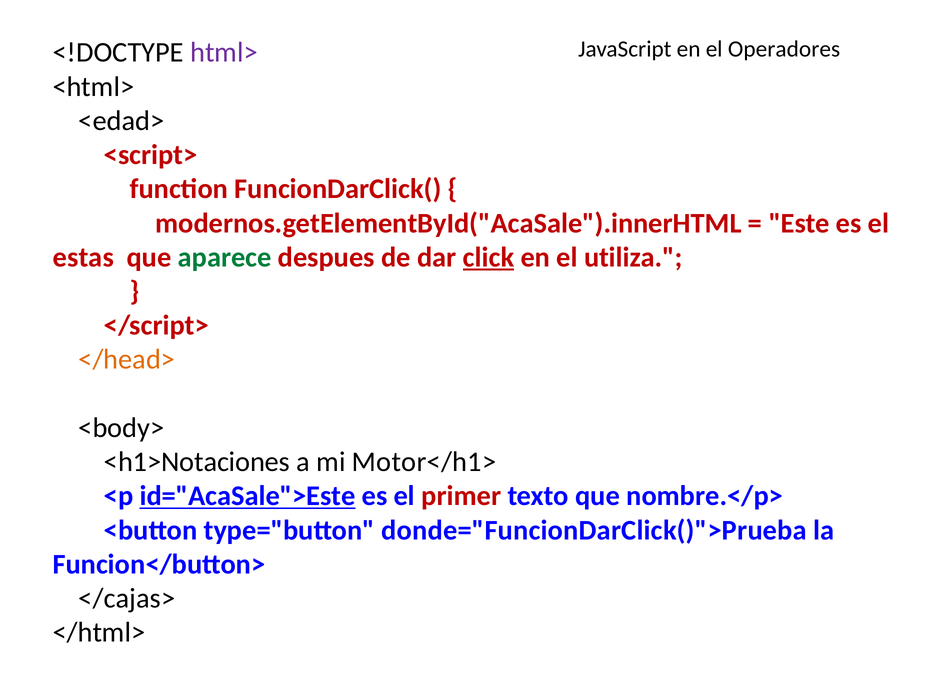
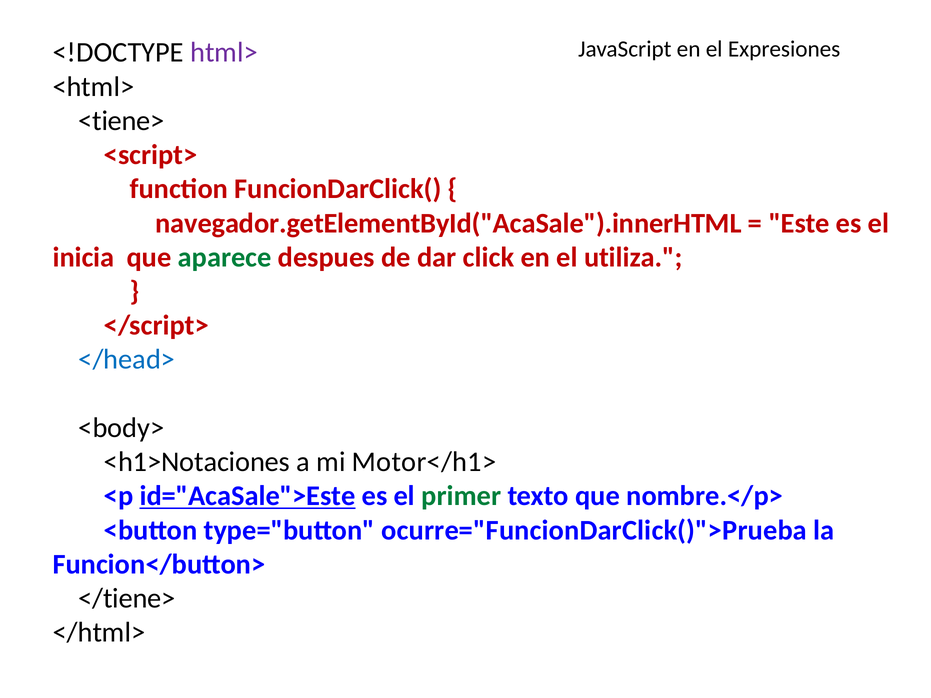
Operadores: Operadores -> Expresiones (784, 49)
<edad>: <edad> -> <tiene> (121, 121)
modernos.getElementById("AcaSale").innerHTML: modernos.getElementById("AcaSale").innerHTML -> navegador.getElementById("AcaSale").innerHTML (448, 223)
estas: estas -> inicia (83, 257)
click underline: present -> none (488, 257)
</head> colour: orange -> blue (127, 360)
primer colour: red -> green (461, 496)
donde="FuncionDarClick()">Prueba: donde="FuncionDarClick()">Prueba -> ocurre="FuncionDarClick()">Prueba (594, 530)
</cajas>: </cajas> -> </tiene> (127, 599)
